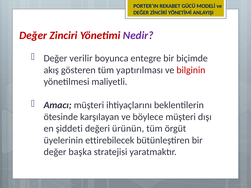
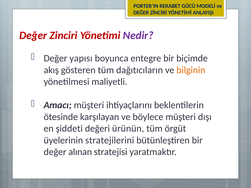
verilir: verilir -> yapısı (81, 58)
yaptırılması: yaptırılması -> dağıtıcıların (140, 70)
bilginin colour: red -> orange (191, 70)
ettirebilecek: ettirebilecek -> stratejilerini (110, 140)
başka: başka -> alınan (80, 152)
